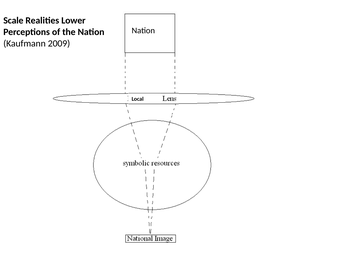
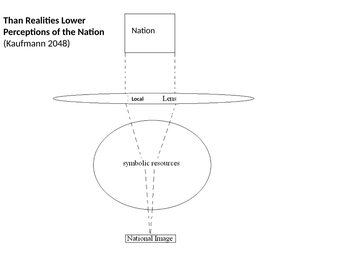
Scale: Scale -> Than (13, 21)
2009: 2009 -> 2048 (59, 43)
